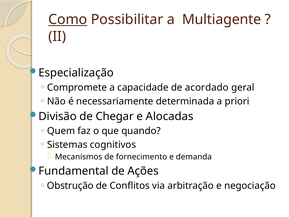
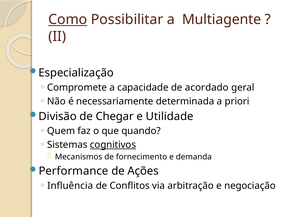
Alocadas: Alocadas -> Utilidade (170, 116)
cognitivos underline: none -> present (113, 145)
Fundamental: Fundamental -> Performance (73, 171)
Obstrução: Obstrução -> Influência (70, 185)
